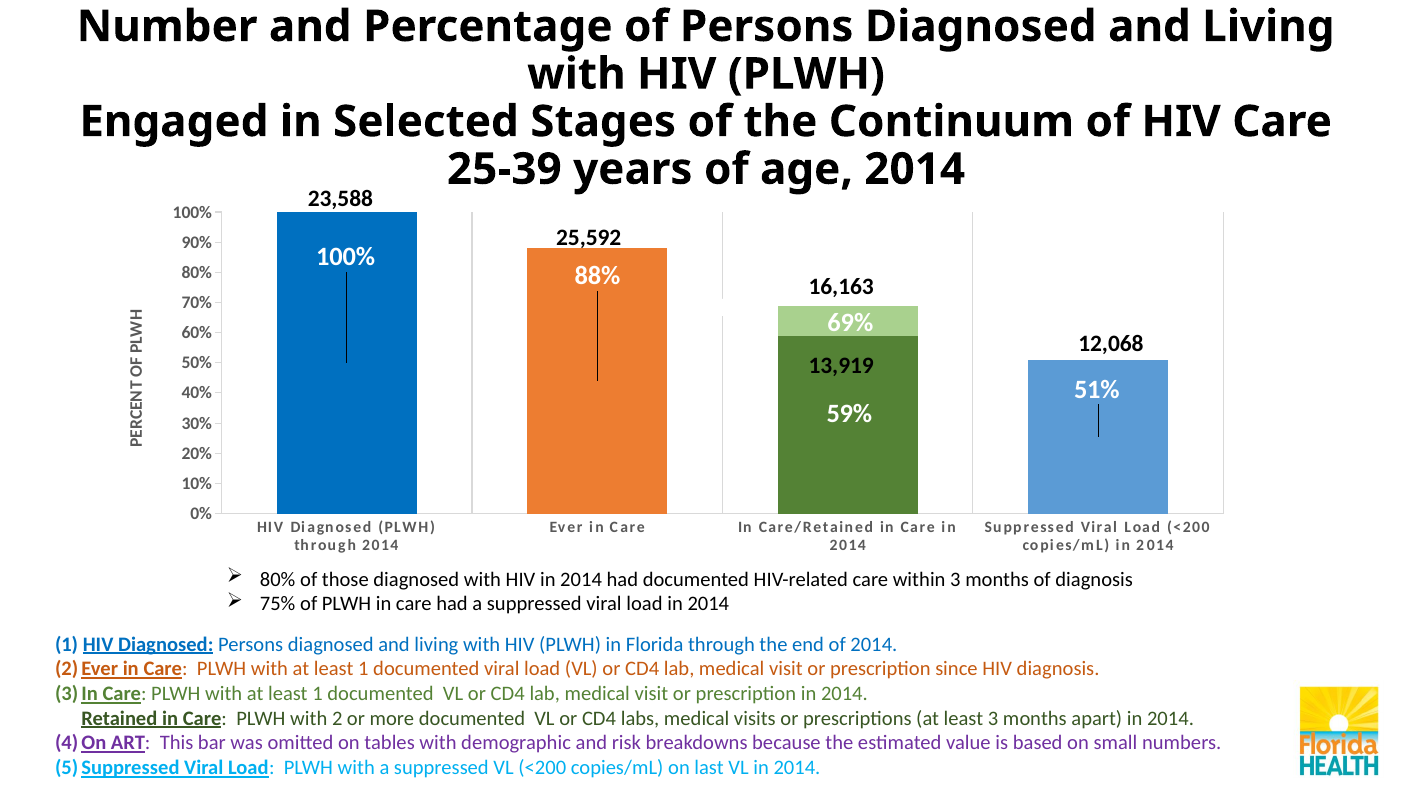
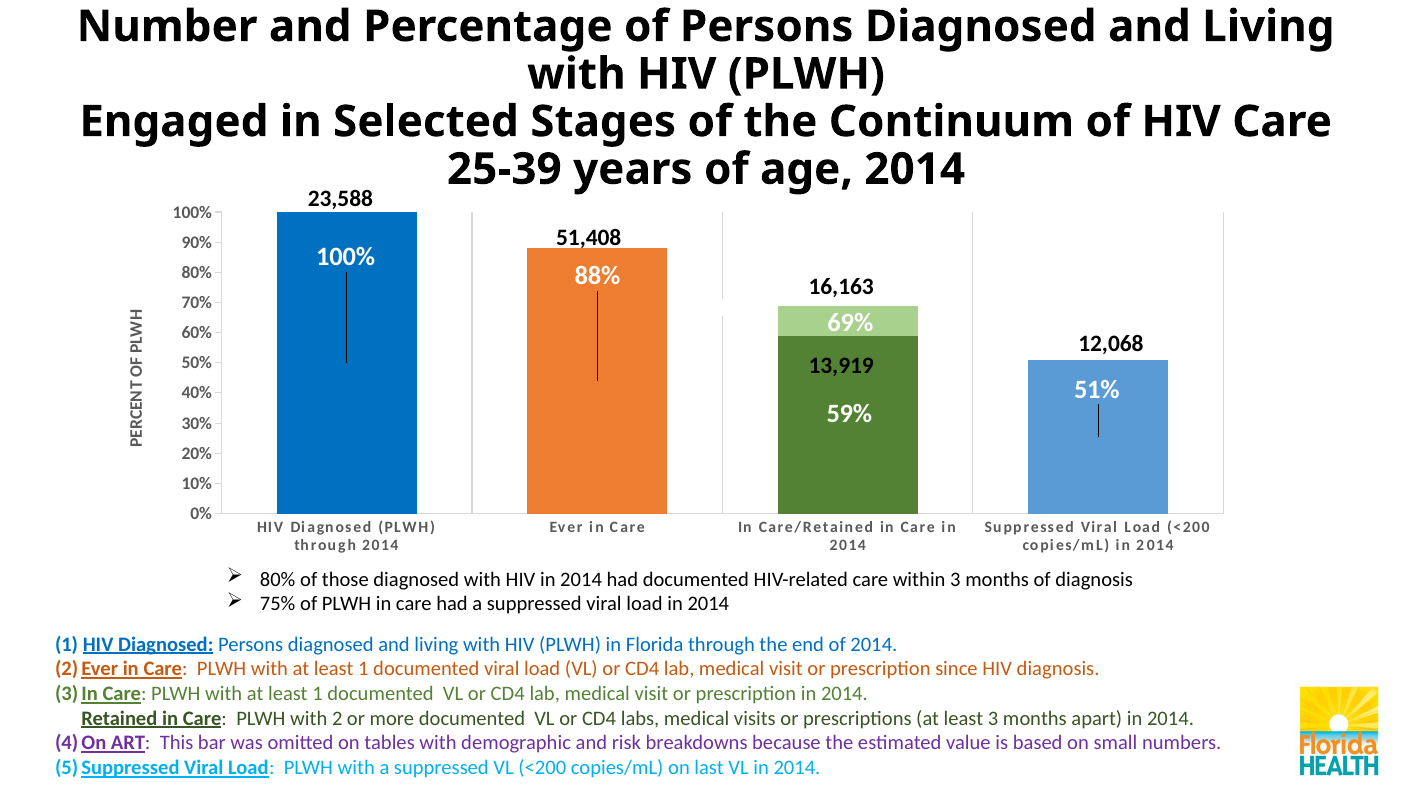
25,592: 25,592 -> 51,408 (589, 238)
